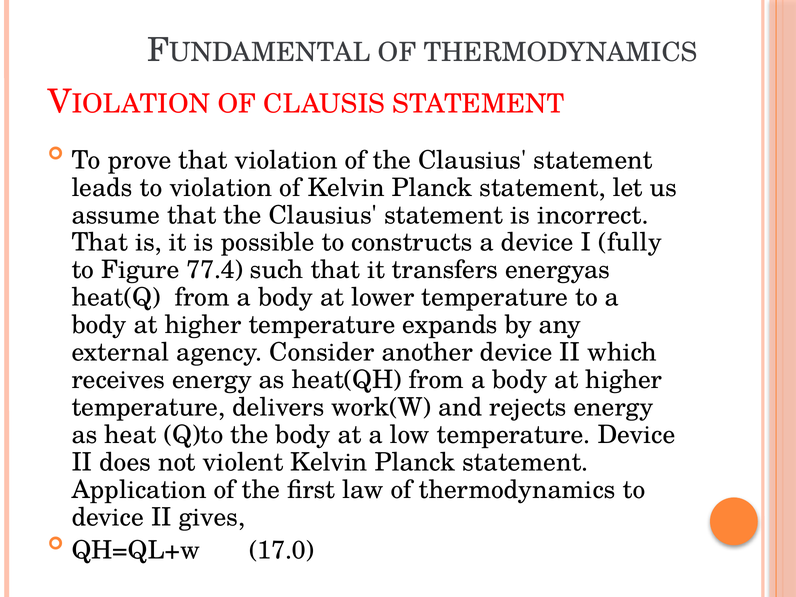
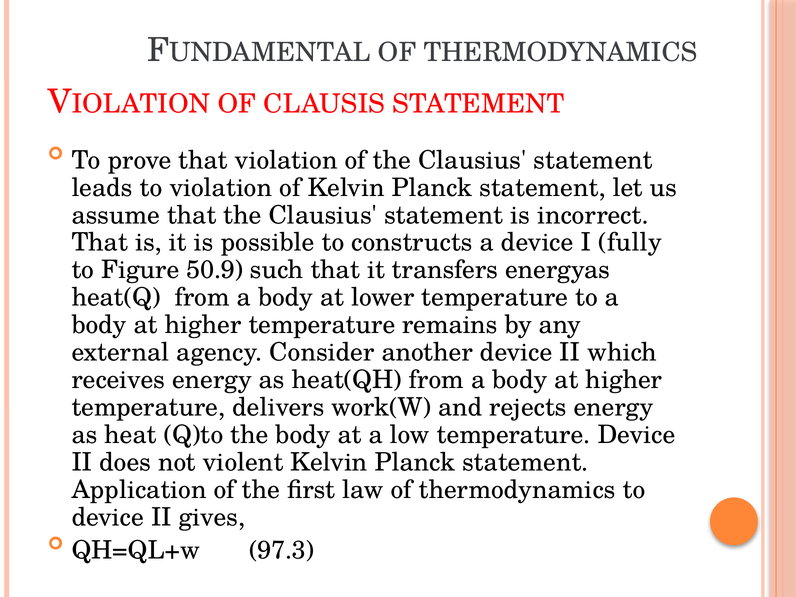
77.4: 77.4 -> 50.9 (215, 270)
expands: expands -> remains (450, 325)
17.0: 17.0 -> 97.3 (282, 551)
